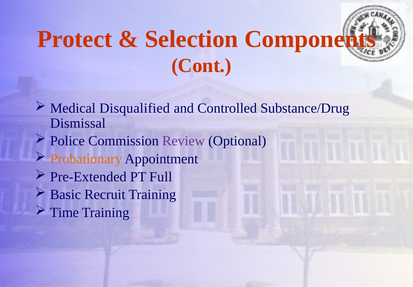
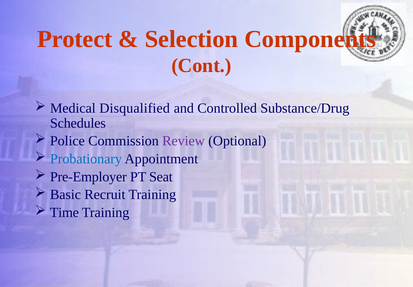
Dismissal: Dismissal -> Schedules (78, 123)
Probationary colour: orange -> blue (86, 159)
Pre-Extended: Pre-Extended -> Pre-Employer (88, 177)
Full: Full -> Seat (161, 177)
